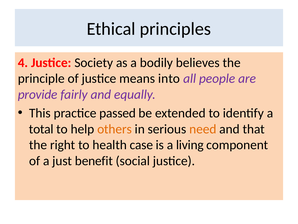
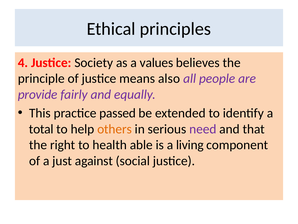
bodily: bodily -> values (156, 63)
into: into -> also (169, 78)
need colour: orange -> purple (203, 129)
case: case -> able (141, 145)
benefit: benefit -> against (94, 161)
